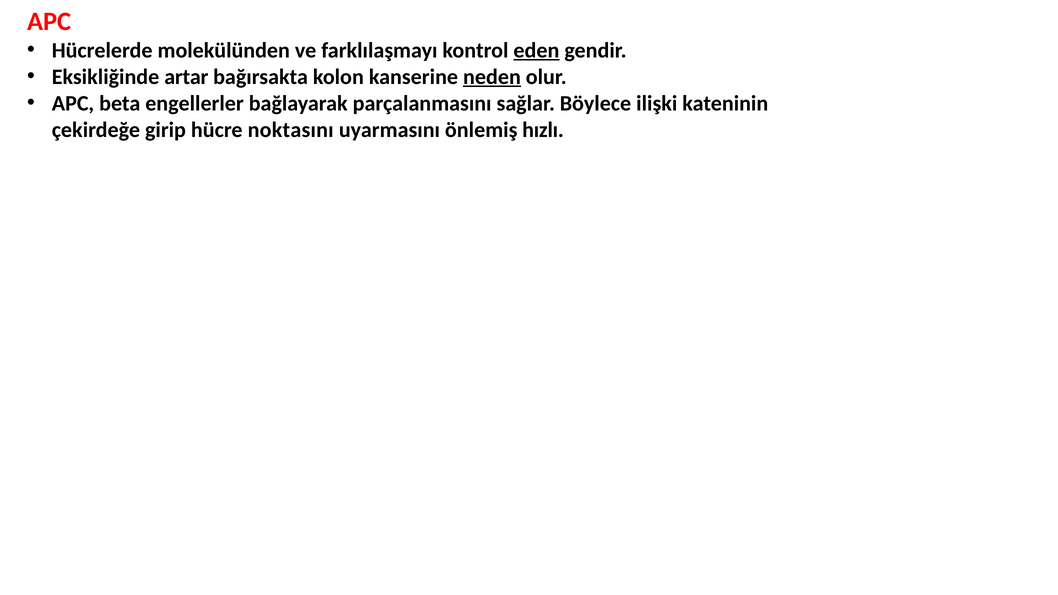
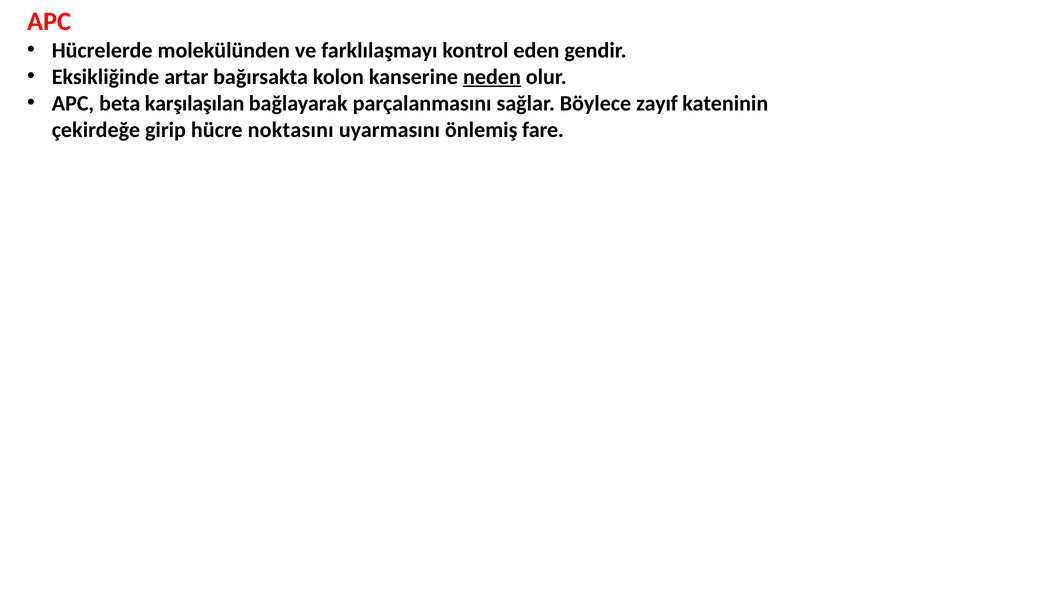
eden underline: present -> none (536, 50)
engellerler: engellerler -> karşılaşılan (195, 103)
ilişki: ilişki -> zayıf (657, 103)
hızlı: hızlı -> fare (543, 130)
